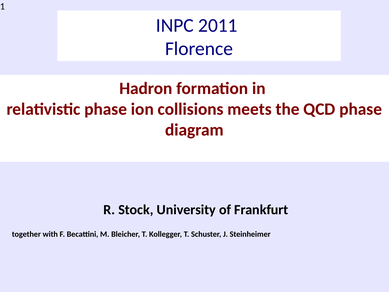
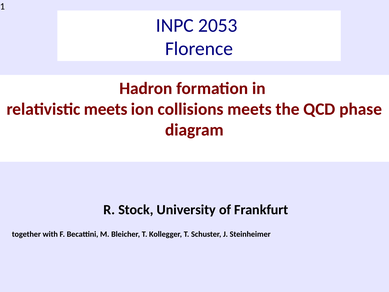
2011: 2011 -> 2053 (218, 25)
relativistic phase: phase -> meets (106, 109)
